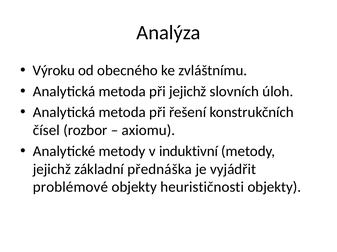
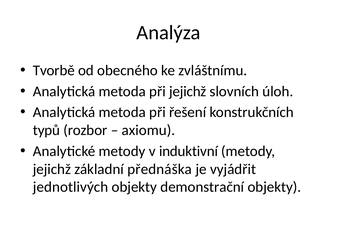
Výroku: Výroku -> Tvorbě (54, 71)
čísel: čísel -> typů (46, 131)
problémové: problémové -> jednotlivých (71, 188)
heurističnosti: heurističnosti -> demonstrační (202, 188)
